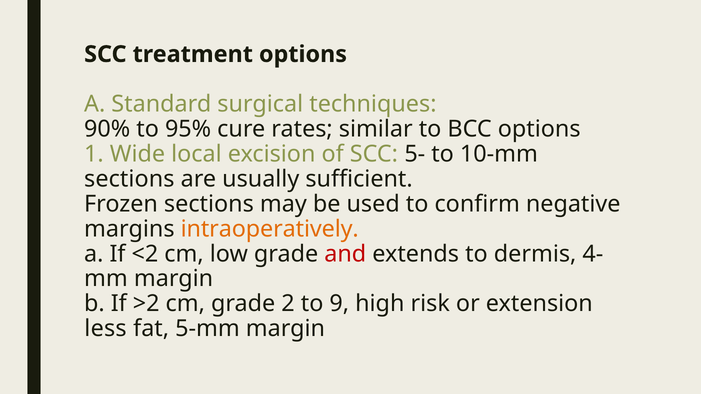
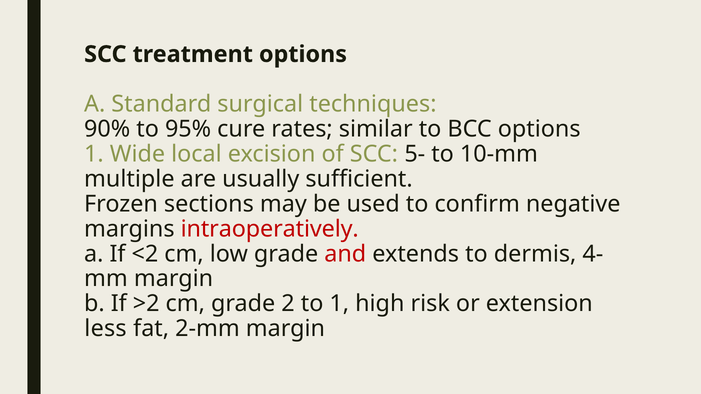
sections: sections -> multiple (129, 179)
intraoperatively colour: orange -> red (270, 229)
to 9: 9 -> 1 (339, 304)
5-mm: 5-mm -> 2-mm (207, 329)
